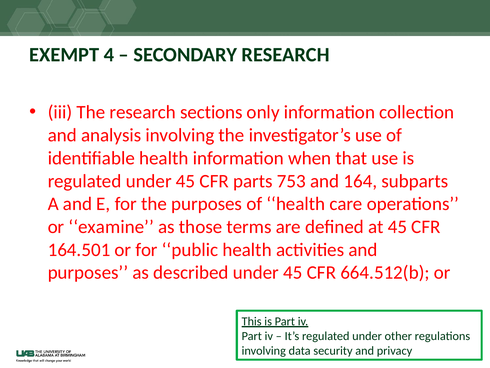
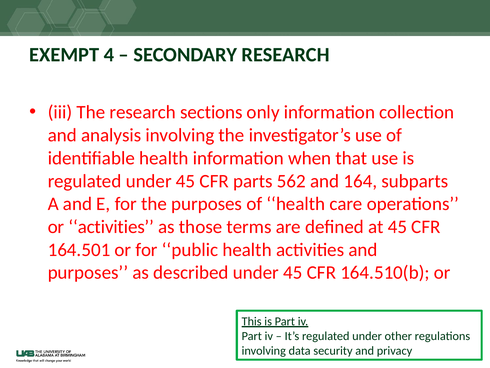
753: 753 -> 562 (291, 181)
or examine: examine -> activities (111, 227)
664.512(b: 664.512(b -> 164.510(b (385, 272)
